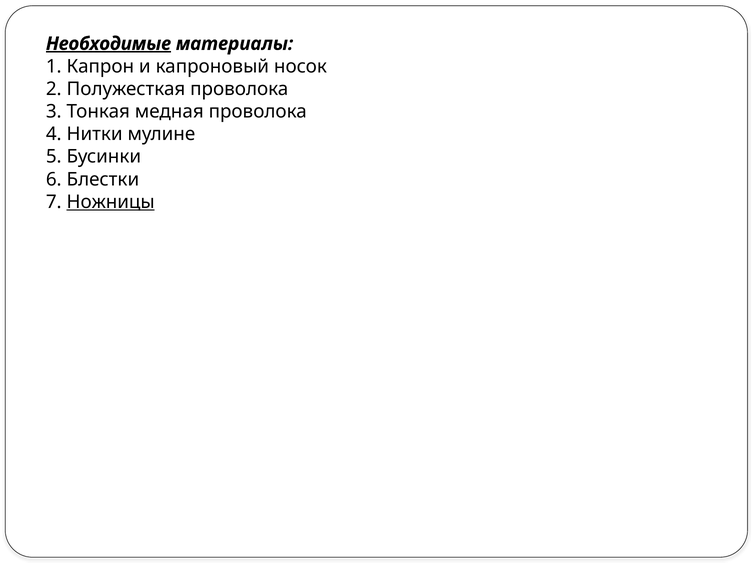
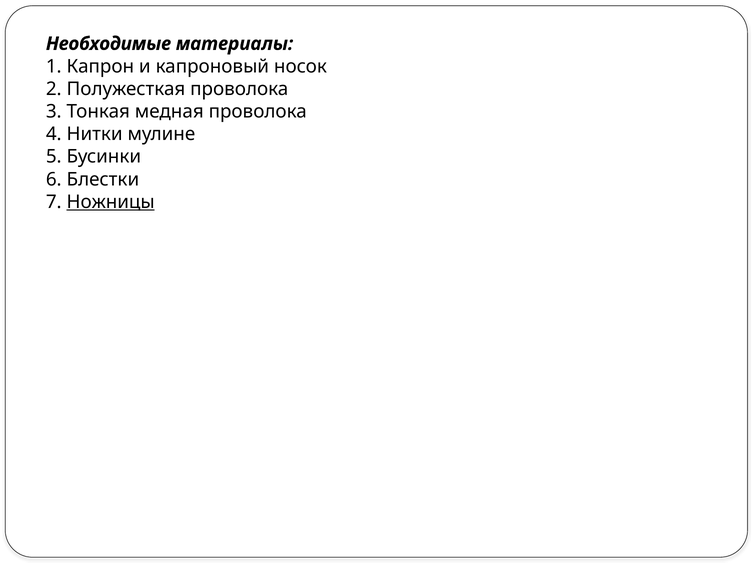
Необходимые underline: present -> none (108, 44)
